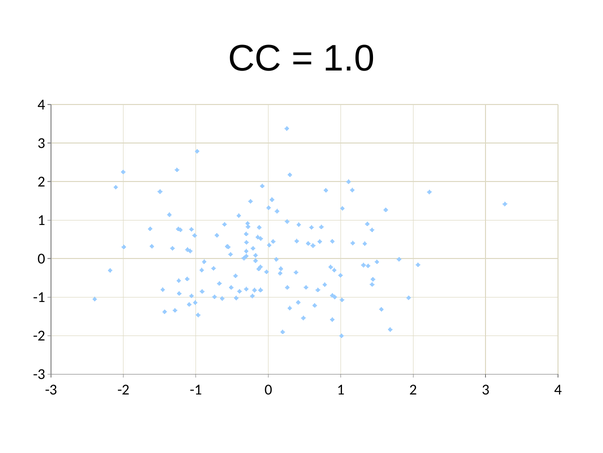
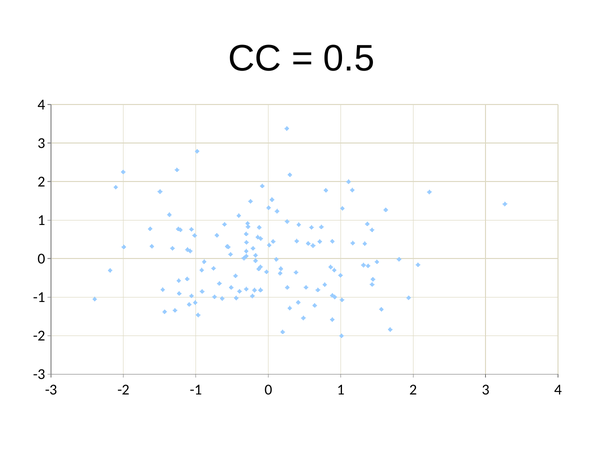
1.0: 1.0 -> 0.5 (349, 58)
